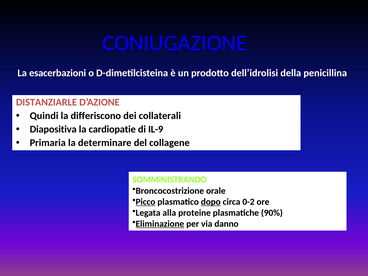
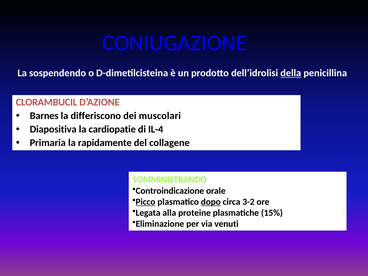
esacerbazioni: esacerbazioni -> sospendendo (58, 73)
della underline: none -> present (291, 73)
DISTANZIARLE: DISTANZIARLE -> CLORAMBUCIL (46, 102)
Quindi: Quindi -> Barnes (44, 116)
collaterali: collaterali -> muscolari (160, 116)
IL-9: IL-9 -> IL-4 (156, 129)
determinare: determinare -> rapidamente (105, 143)
Broncocostrizione: Broncocostrizione -> Controindicazione (170, 191)
0-2: 0-2 -> 3-2 (248, 202)
90%: 90% -> 15% (272, 213)
Eliminazione underline: present -> none (160, 224)
danno: danno -> venuti (226, 224)
